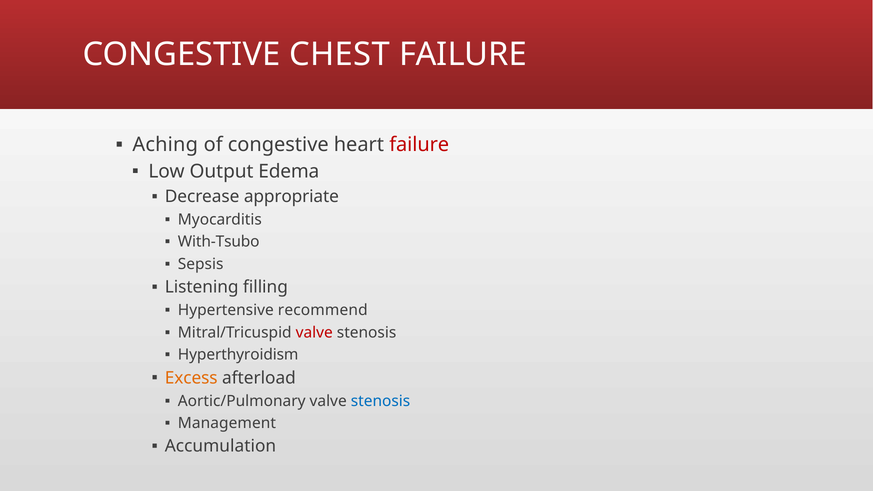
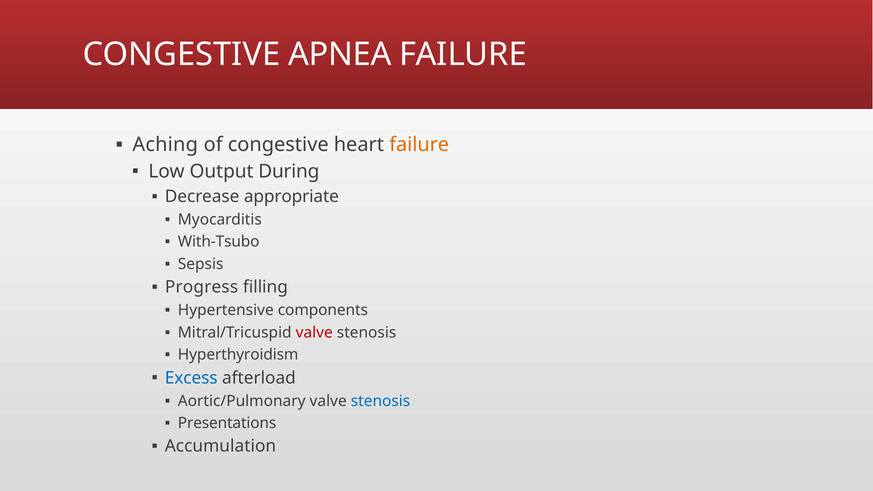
CHEST: CHEST -> APNEA (340, 54)
failure colour: red -> orange (419, 145)
Edema: Edema -> During (289, 171)
Listening: Listening -> Progress (202, 287)
recommend: recommend -> components (323, 310)
Excess colour: orange -> blue (191, 378)
Management: Management -> Presentations (227, 423)
